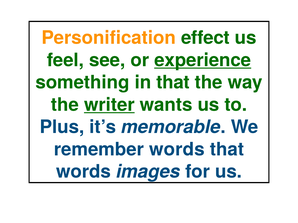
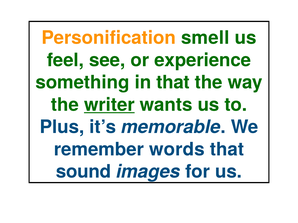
effect: effect -> smell (205, 38)
experience underline: present -> none (203, 60)
words: words -> sound (84, 172)
